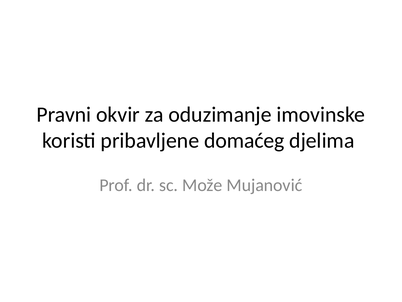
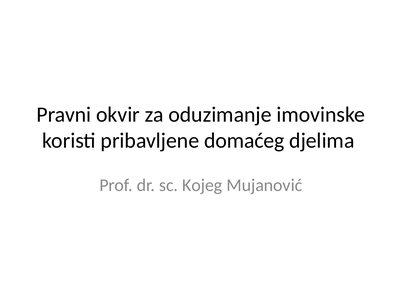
Može: Može -> Kojeg (202, 185)
